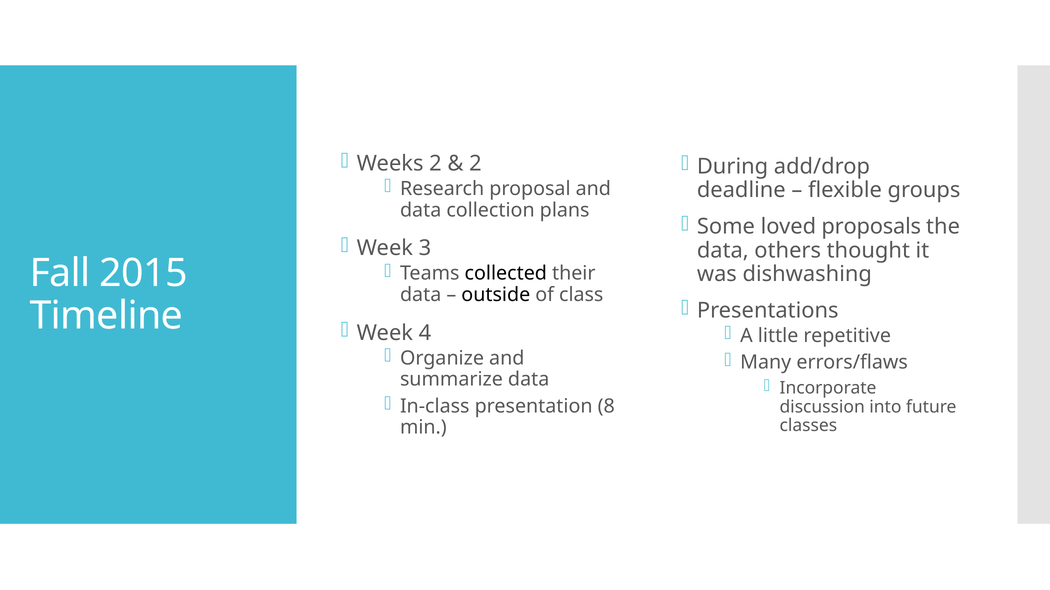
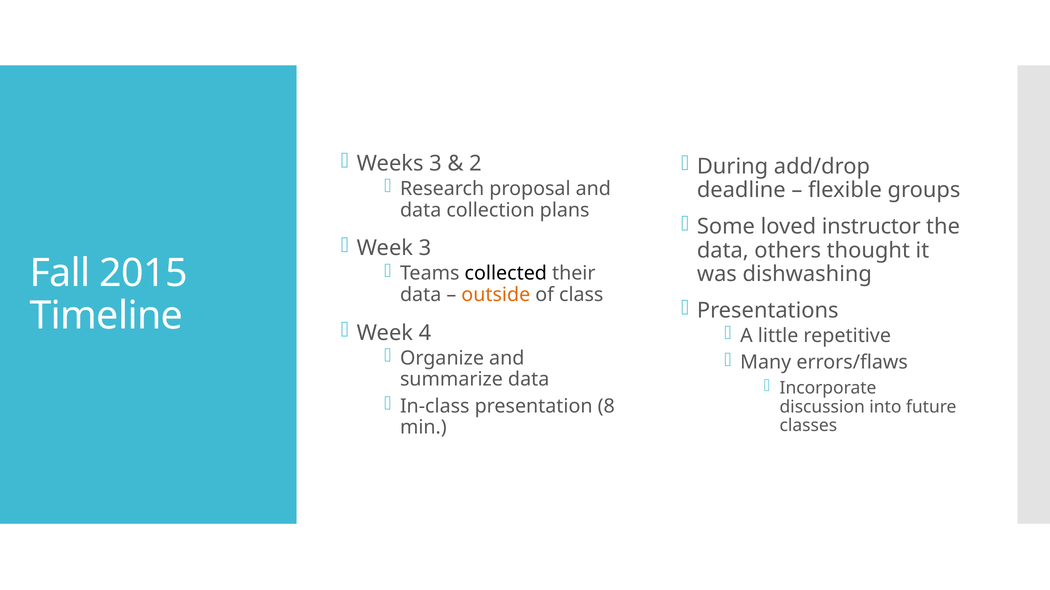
Weeks 2: 2 -> 3 (435, 164)
proposals: proposals -> instructor (871, 227)
outside colour: black -> orange (496, 295)
